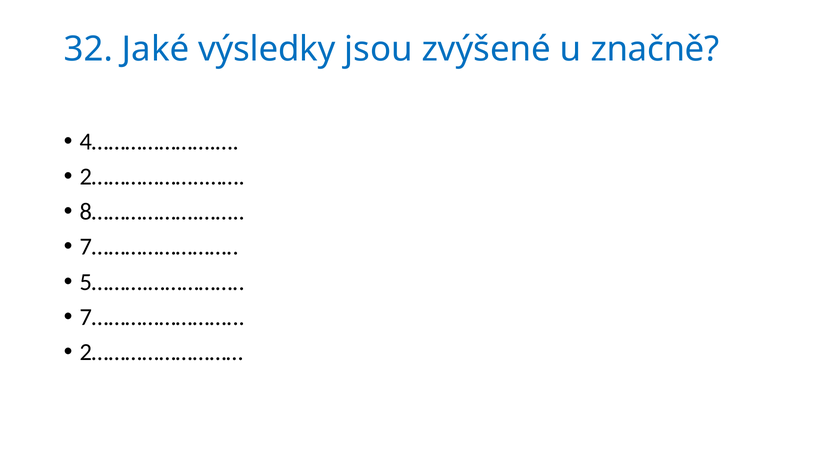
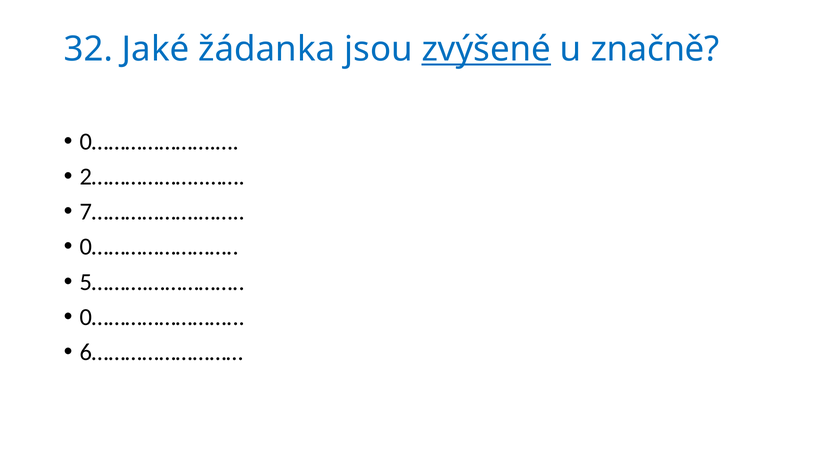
výsledky: výsledky -> žádanka (267, 49)
zvýšené underline: none -> present (486, 49)
4………………….…: 4………………….… -> 0………………….… (159, 142)
8……………….……: 8……………….…… -> 7……………….…… (162, 212)
7……………………: 7…………………… -> 0…………………… (159, 247)
7……………………: 7…………………… -> 0…………………… (162, 317)
2………………………: 2……………………… -> 6……………………… (161, 352)
